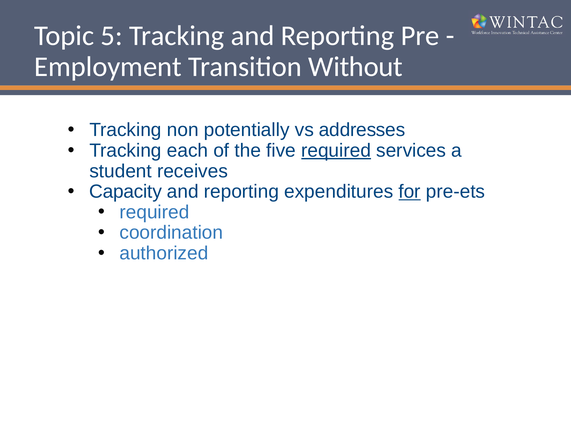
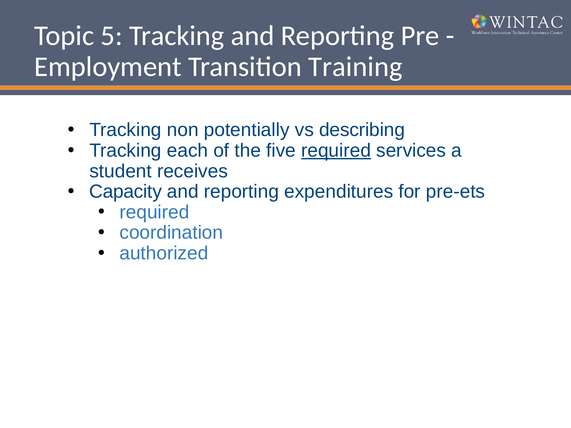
Without: Without -> Training (355, 67)
addresses: addresses -> describing (362, 130)
for underline: present -> none (410, 192)
